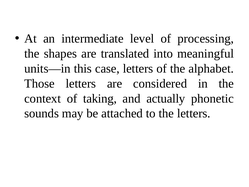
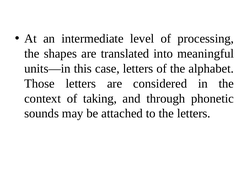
actually: actually -> through (166, 98)
